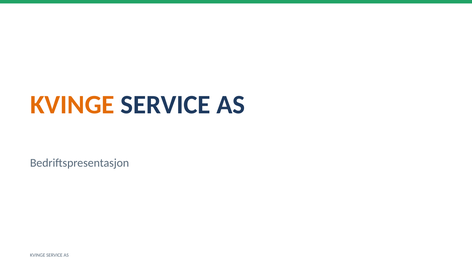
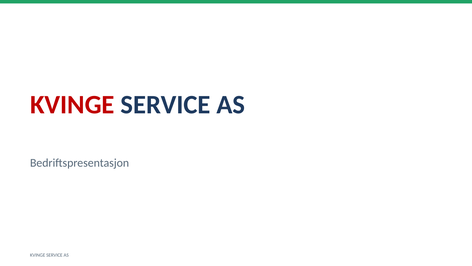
KVINGE colour: orange -> red (72, 105)
